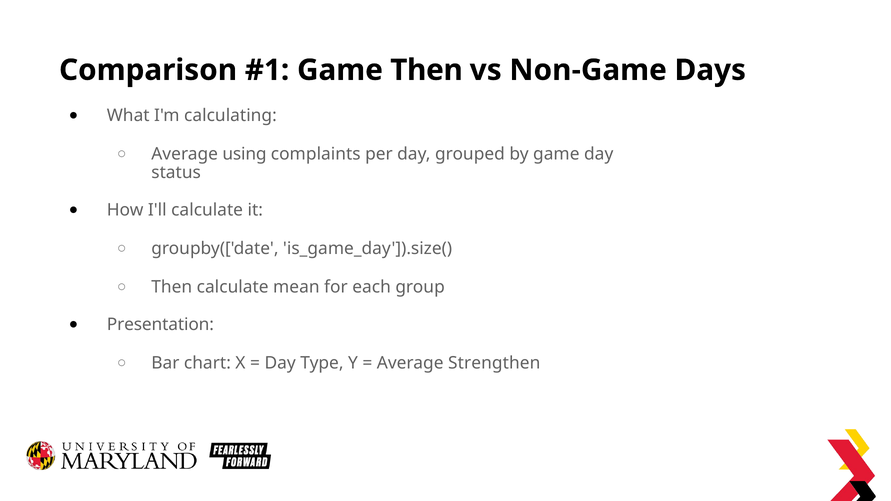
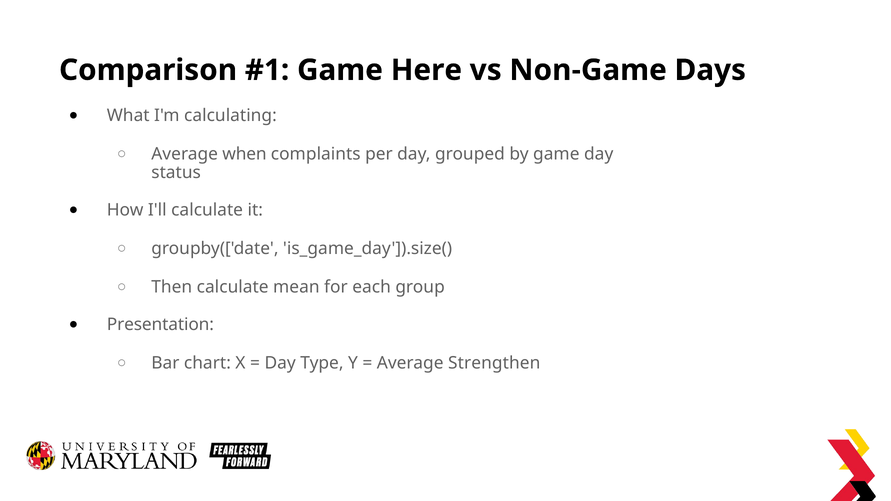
Game Then: Then -> Here (426, 70)
using: using -> when (245, 154)
